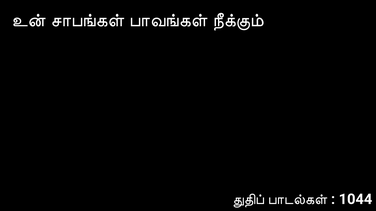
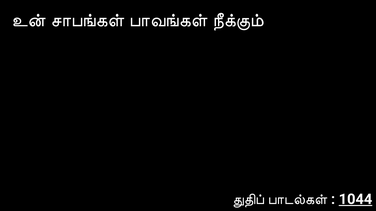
1044 underline: none -> present (355, 200)
